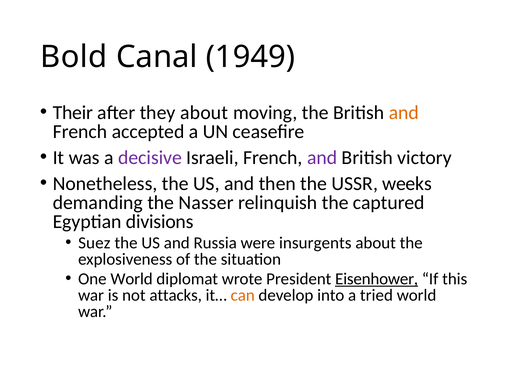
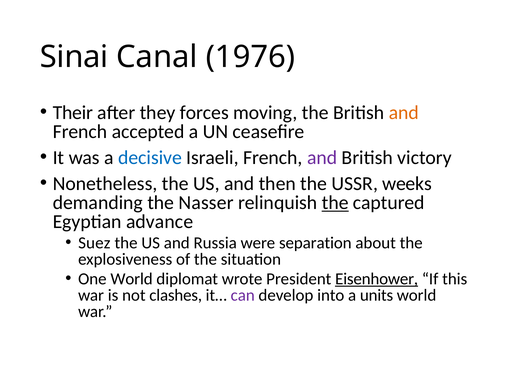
Bold: Bold -> Sinai (74, 57)
1949: 1949 -> 1976 (250, 57)
they about: about -> forces (204, 113)
decisive colour: purple -> blue (150, 158)
the underline: none -> present (335, 203)
divisions: divisions -> advance (160, 222)
insurgents: insurgents -> separation (315, 243)
attacks: attacks -> clashes (176, 295)
can colour: orange -> purple (243, 295)
tried: tried -> units (377, 295)
